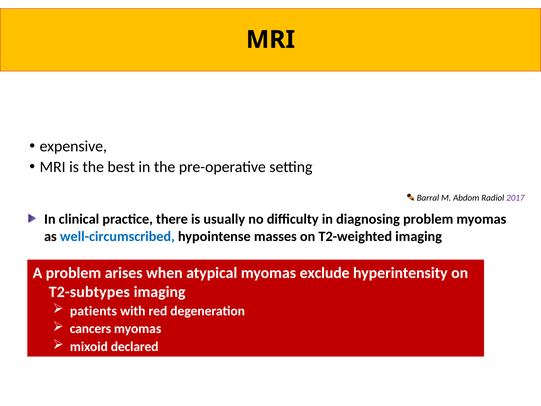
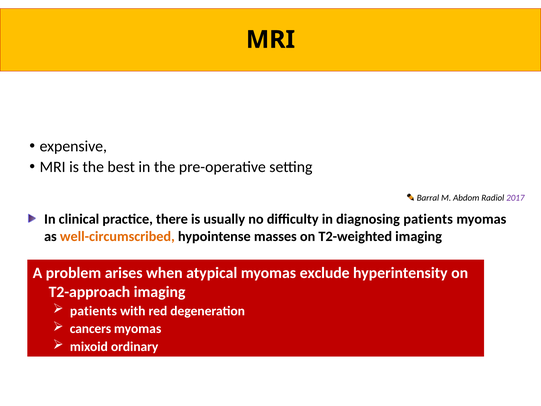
diagnosing problem: problem -> patients (428, 219)
well-circumscribed colour: blue -> orange (117, 236)
T2-subtypes: T2-subtypes -> T2-approach (89, 292)
declared: declared -> ordinary (135, 347)
